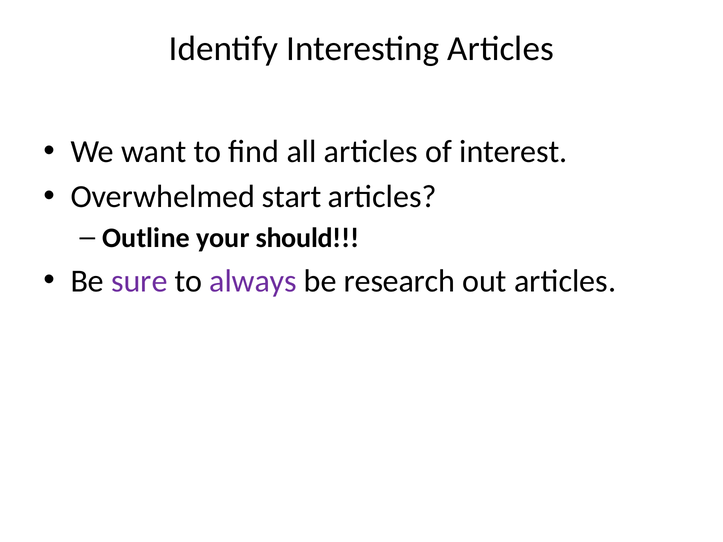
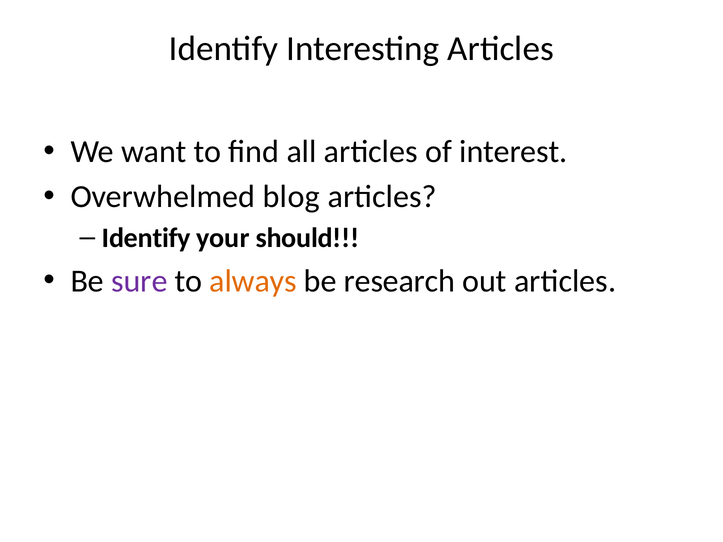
start: start -> blog (291, 197)
Outline: Outline -> Identify (146, 238)
always colour: purple -> orange (253, 281)
